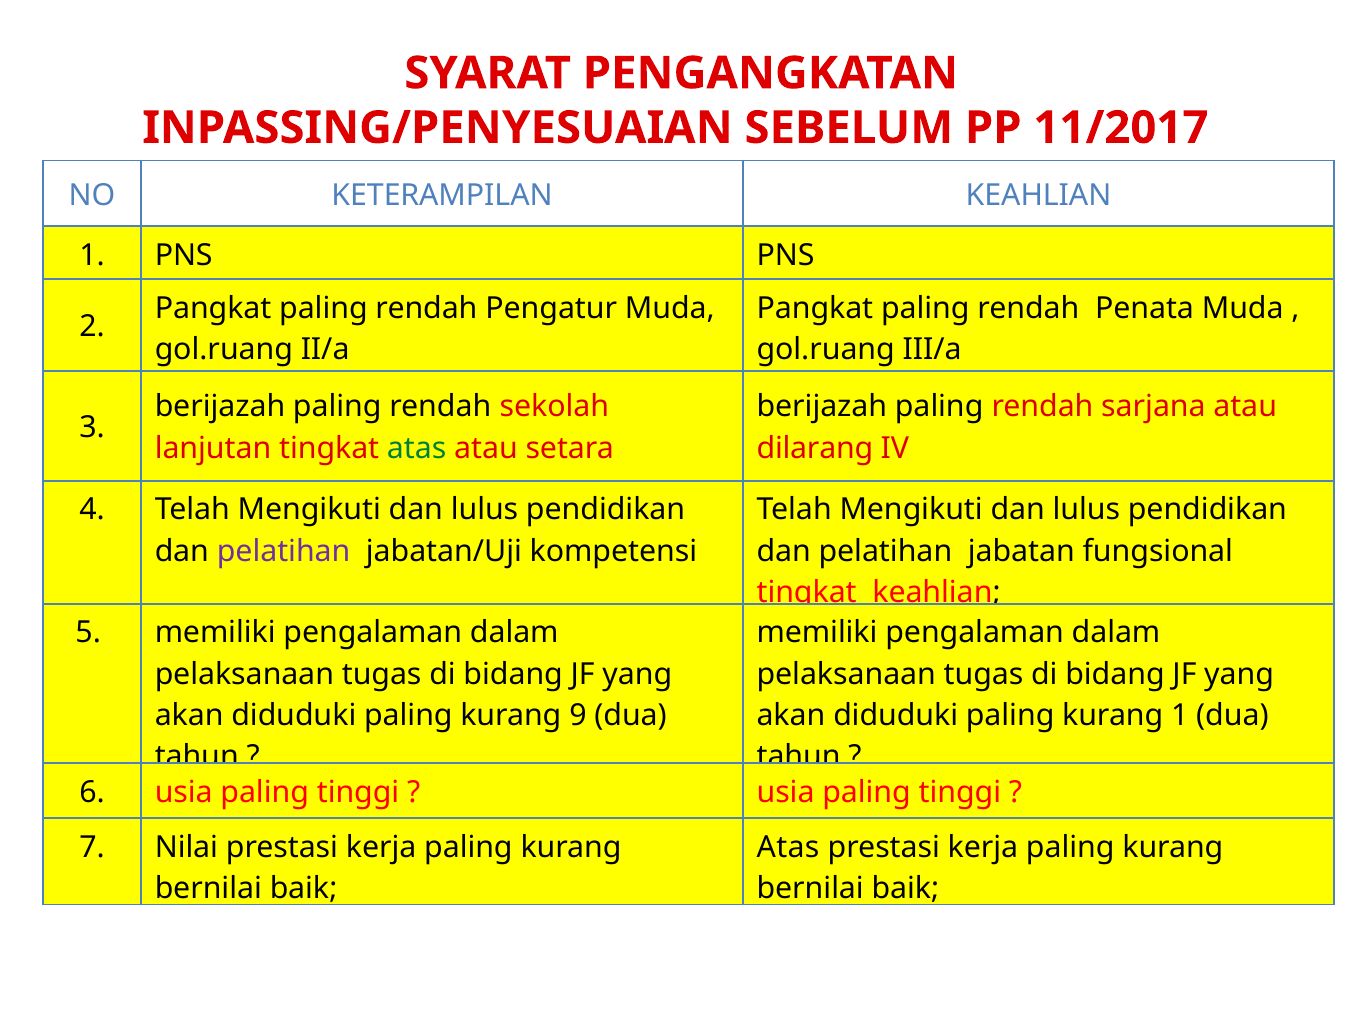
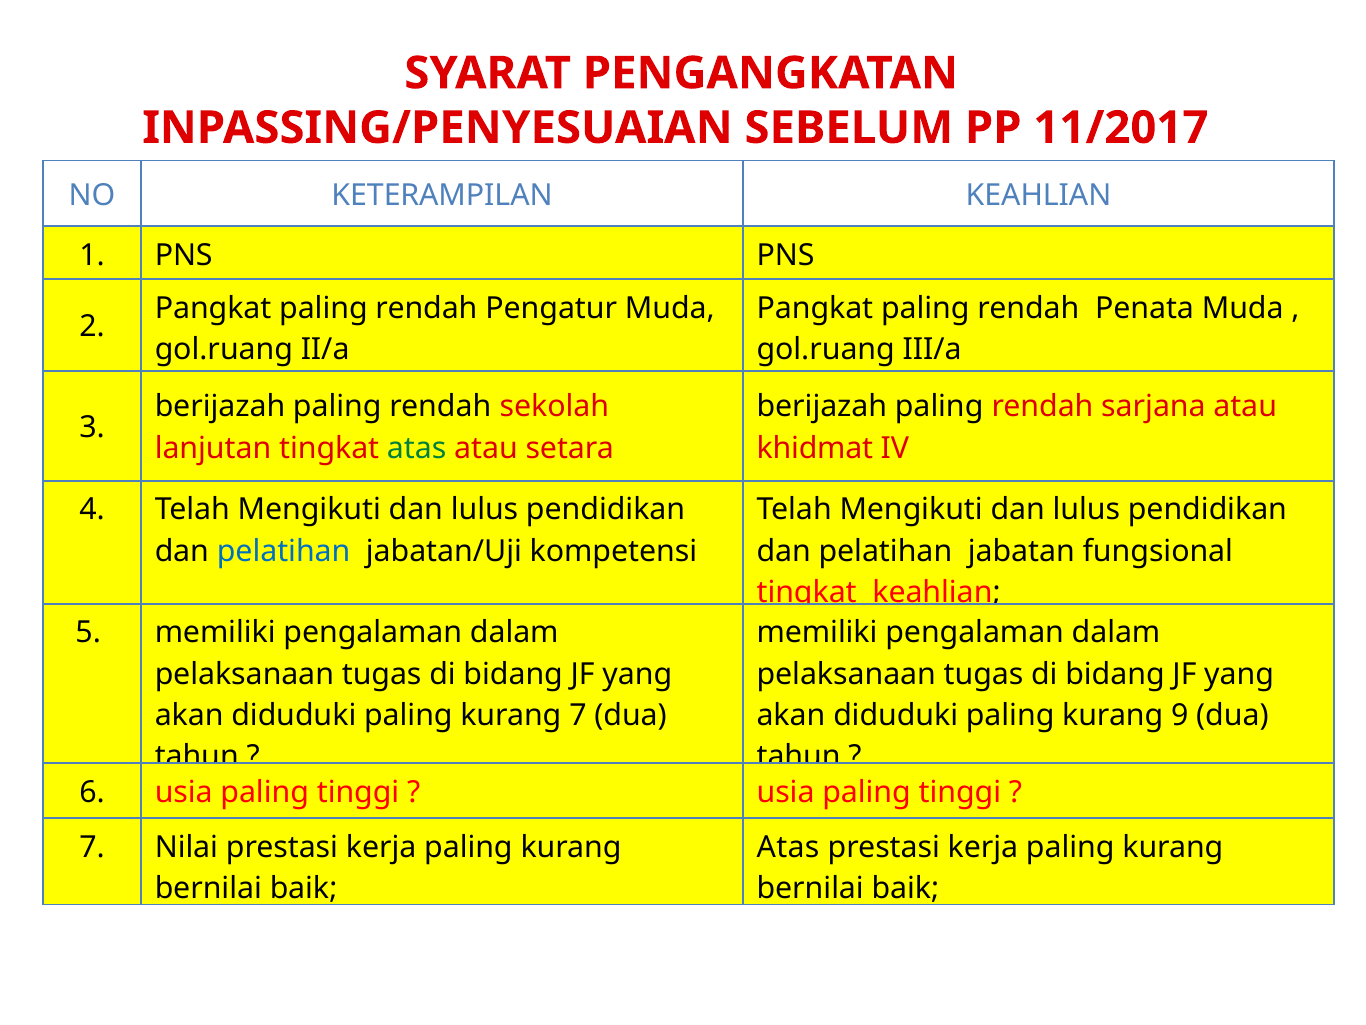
dilarang: dilarang -> khidmat (815, 448)
pelatihan colour: purple -> blue (284, 551)
kurang 9: 9 -> 7 (578, 715)
kurang 1: 1 -> 9 (1180, 715)
